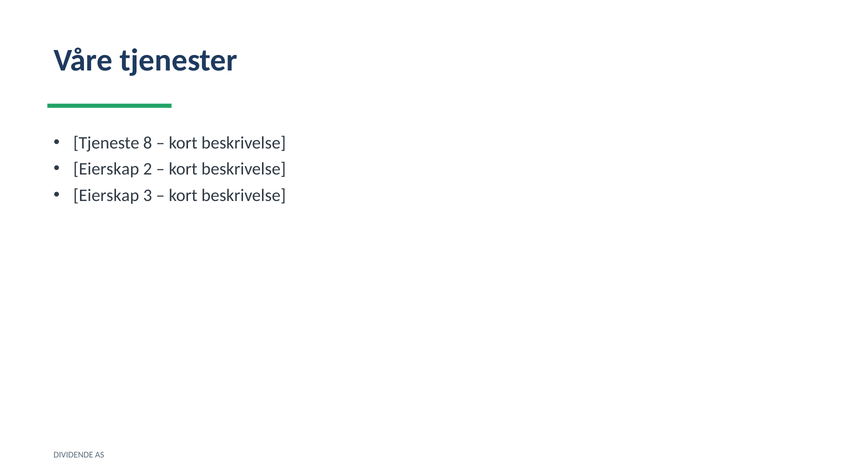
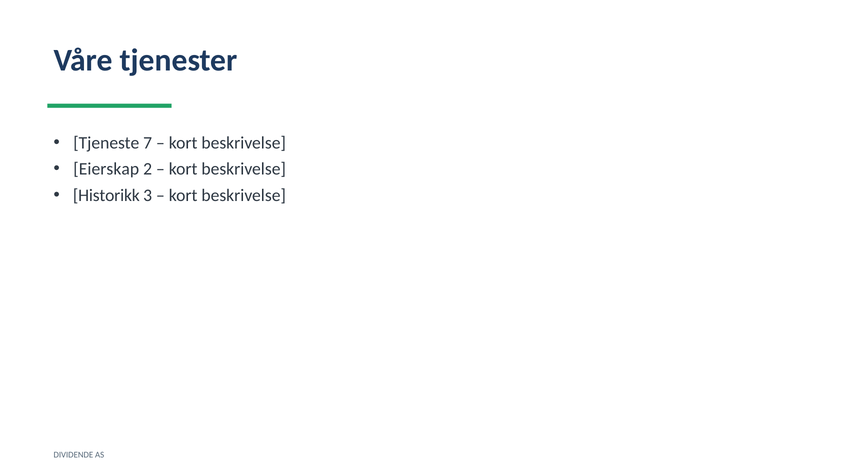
8: 8 -> 7 (148, 143)
Eierskap: Eierskap -> Historikk (106, 195)
